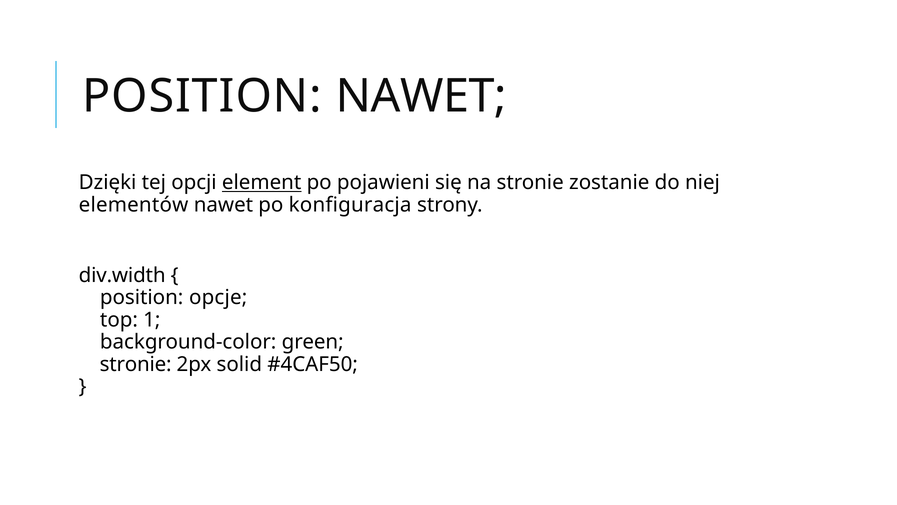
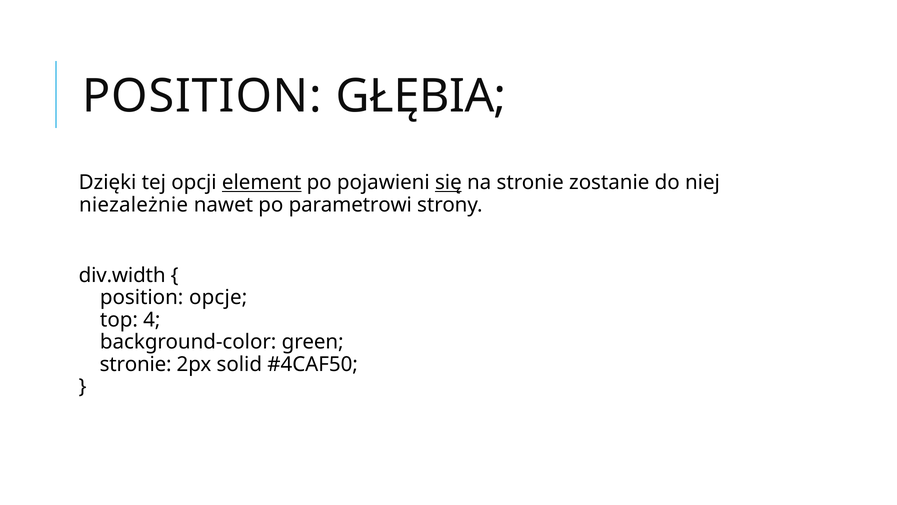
POSITION NAWET: NAWET -> GŁĘBIA (421, 96)
się underline: none -> present (448, 183)
elementów: elementów -> niezależnie (134, 205)
konfiguracja: konfiguracja -> parametrowi (350, 205)
1: 1 -> 4 (152, 320)
